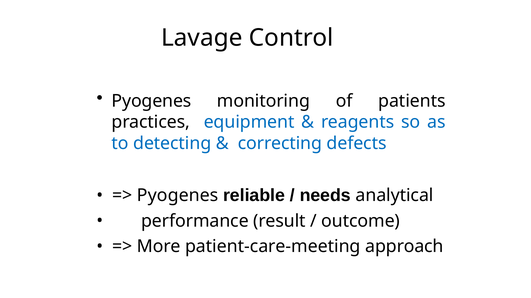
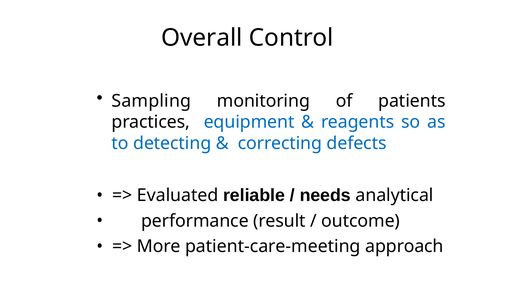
Lavage: Lavage -> Overall (202, 38)
Pyogenes: Pyogenes -> Sampling (151, 101)
Pyogenes: Pyogenes -> Evaluated (178, 196)
